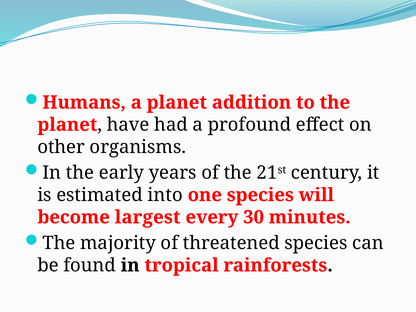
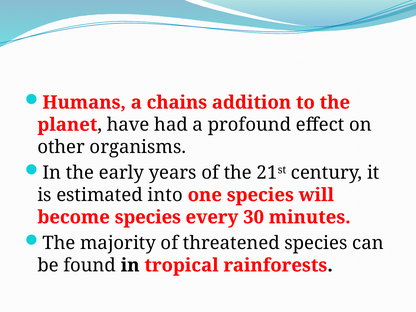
a planet: planet -> chains (177, 103)
become largest: largest -> species (148, 217)
